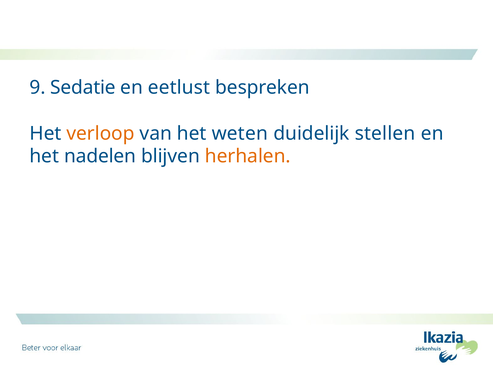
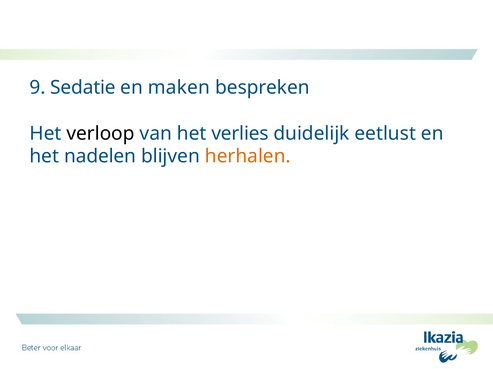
eetlust: eetlust -> maken (179, 88)
verloop colour: orange -> black (101, 134)
weten: weten -> verlies (240, 134)
stellen: stellen -> eetlust (385, 134)
